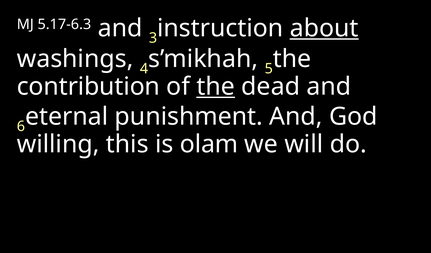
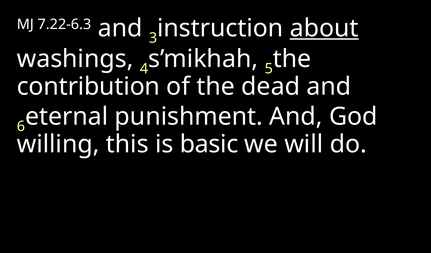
5.17-6.3: 5.17-6.3 -> 7.22-6.3 (64, 24)
the underline: present -> none (216, 86)
olam: olam -> basic (209, 144)
